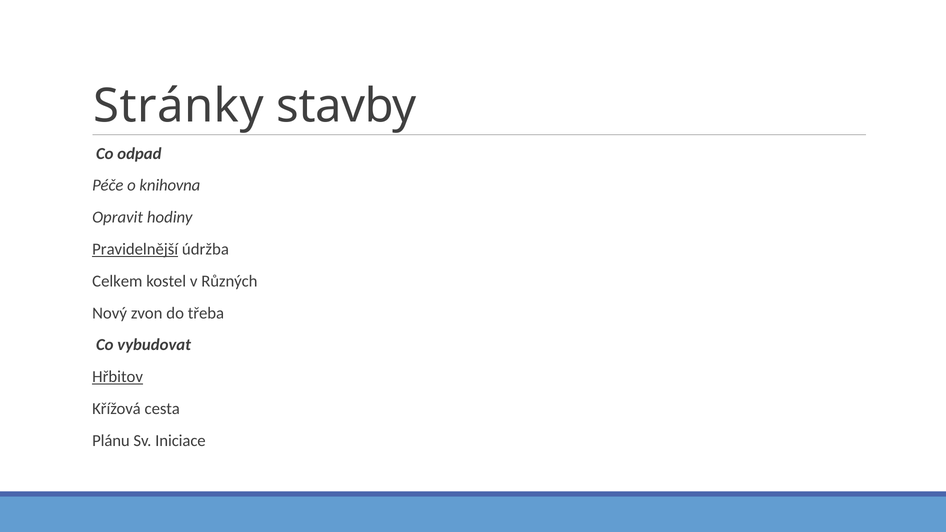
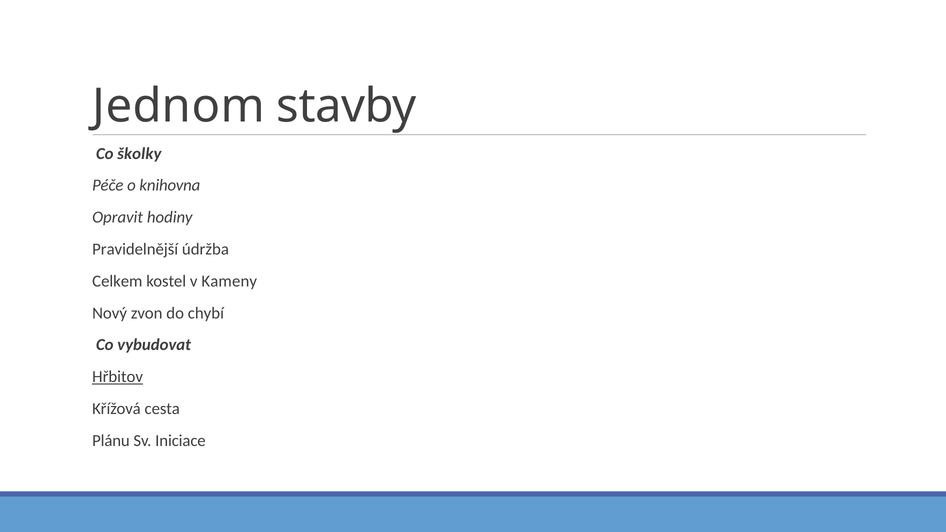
Stránky: Stránky -> Jednom (179, 106)
odpad: odpad -> školky (139, 154)
Pravidelnější underline: present -> none (135, 249)
Různých: Různých -> Kameny (229, 281)
třeba: třeba -> chybí (206, 313)
